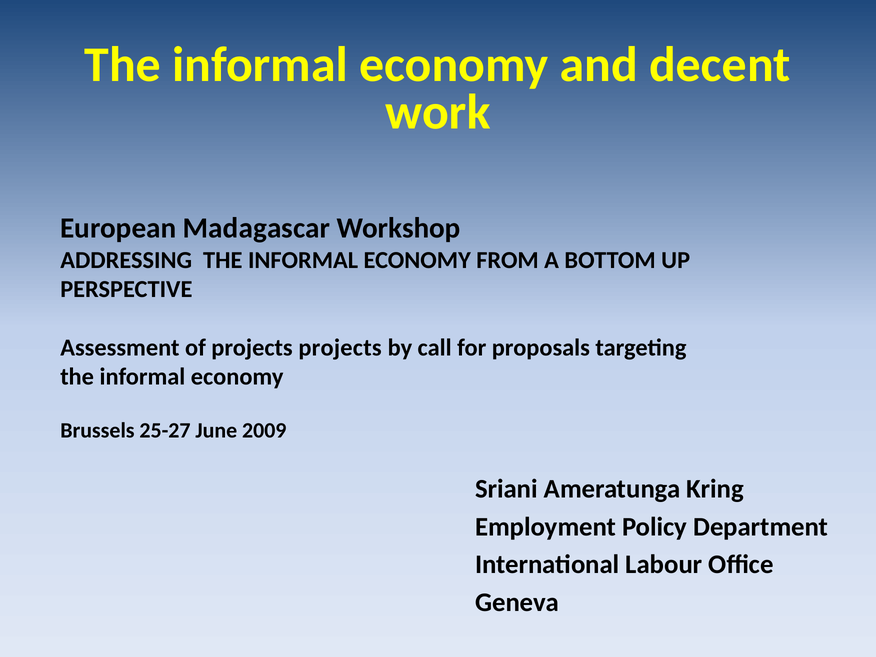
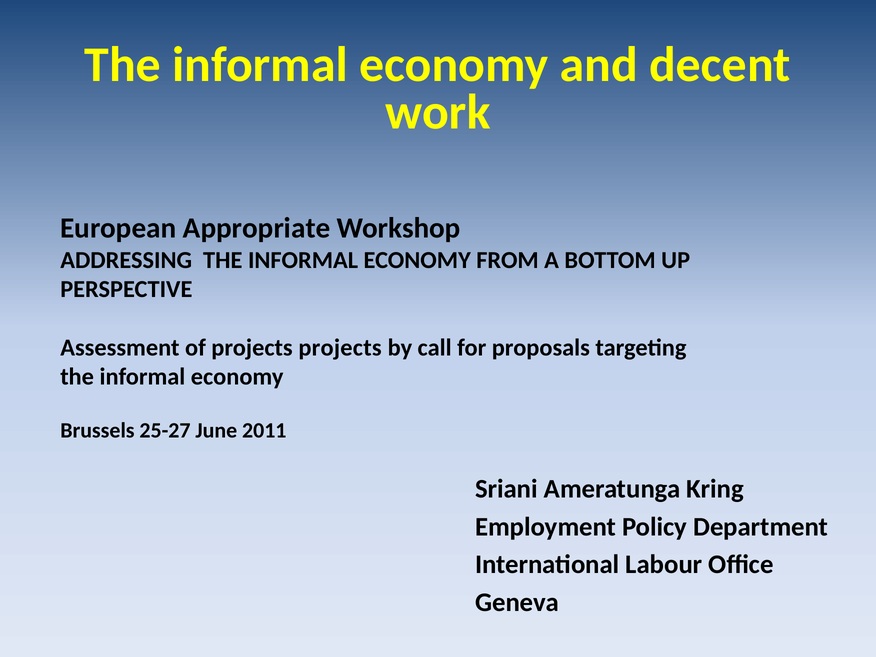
Madagascar: Madagascar -> Appropriate (257, 228)
2009: 2009 -> 2011 (264, 431)
